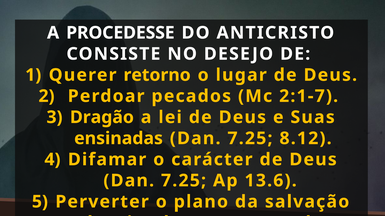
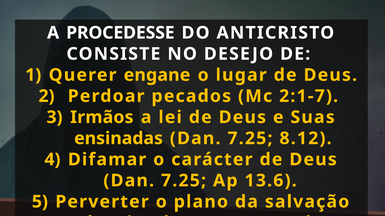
retorno: retorno -> engane (157, 75)
Dragão: Dragão -> Irmãos (102, 118)
